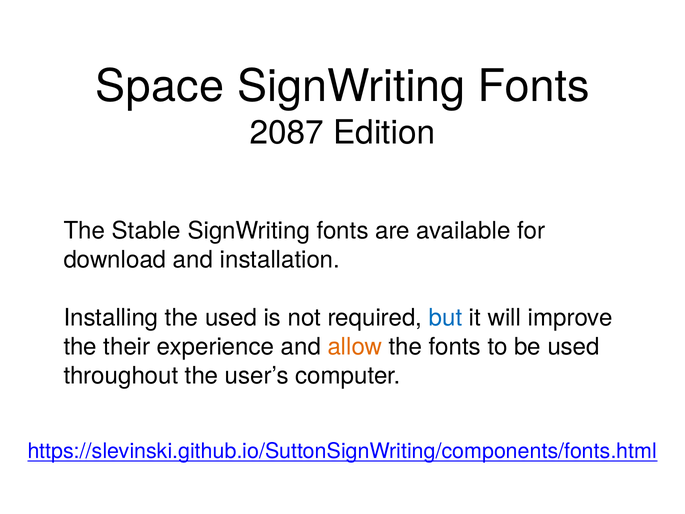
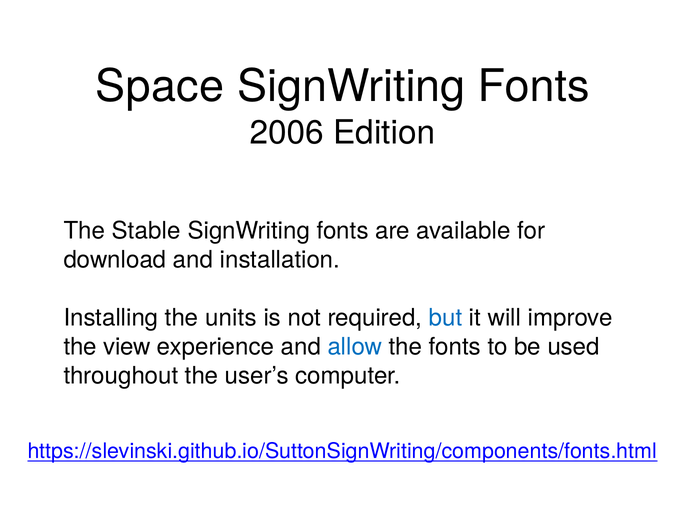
2087: 2087 -> 2006 (287, 132)
the used: used -> units (231, 318)
their: their -> view (127, 347)
allow colour: orange -> blue (355, 347)
